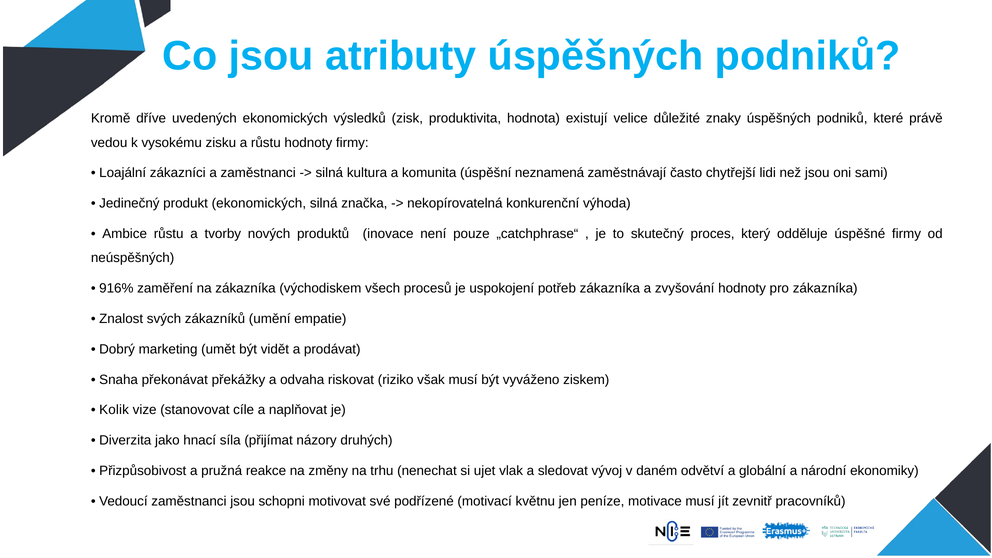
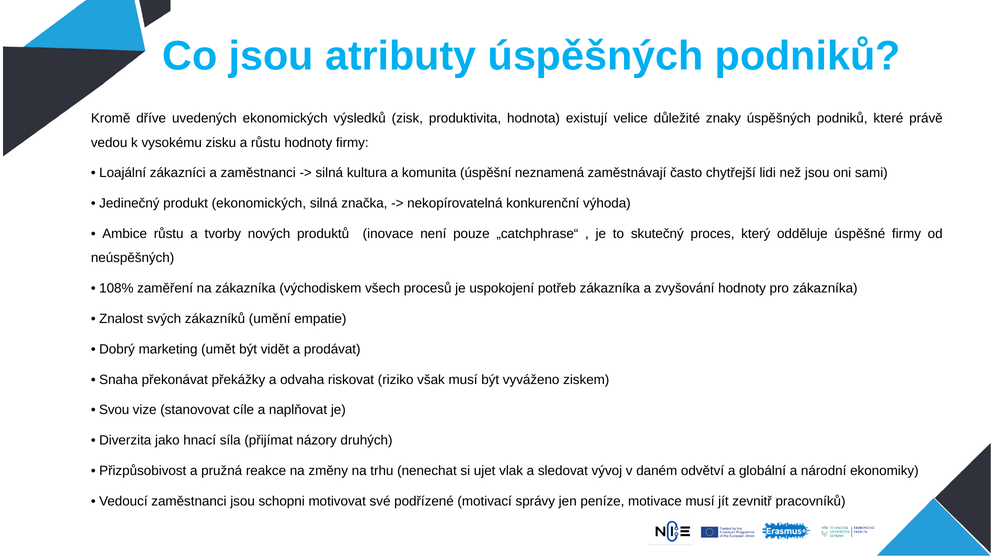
916%: 916% -> 108% (116, 288)
Kolik: Kolik -> Svou (114, 410)
květnu: květnu -> správy (535, 501)
